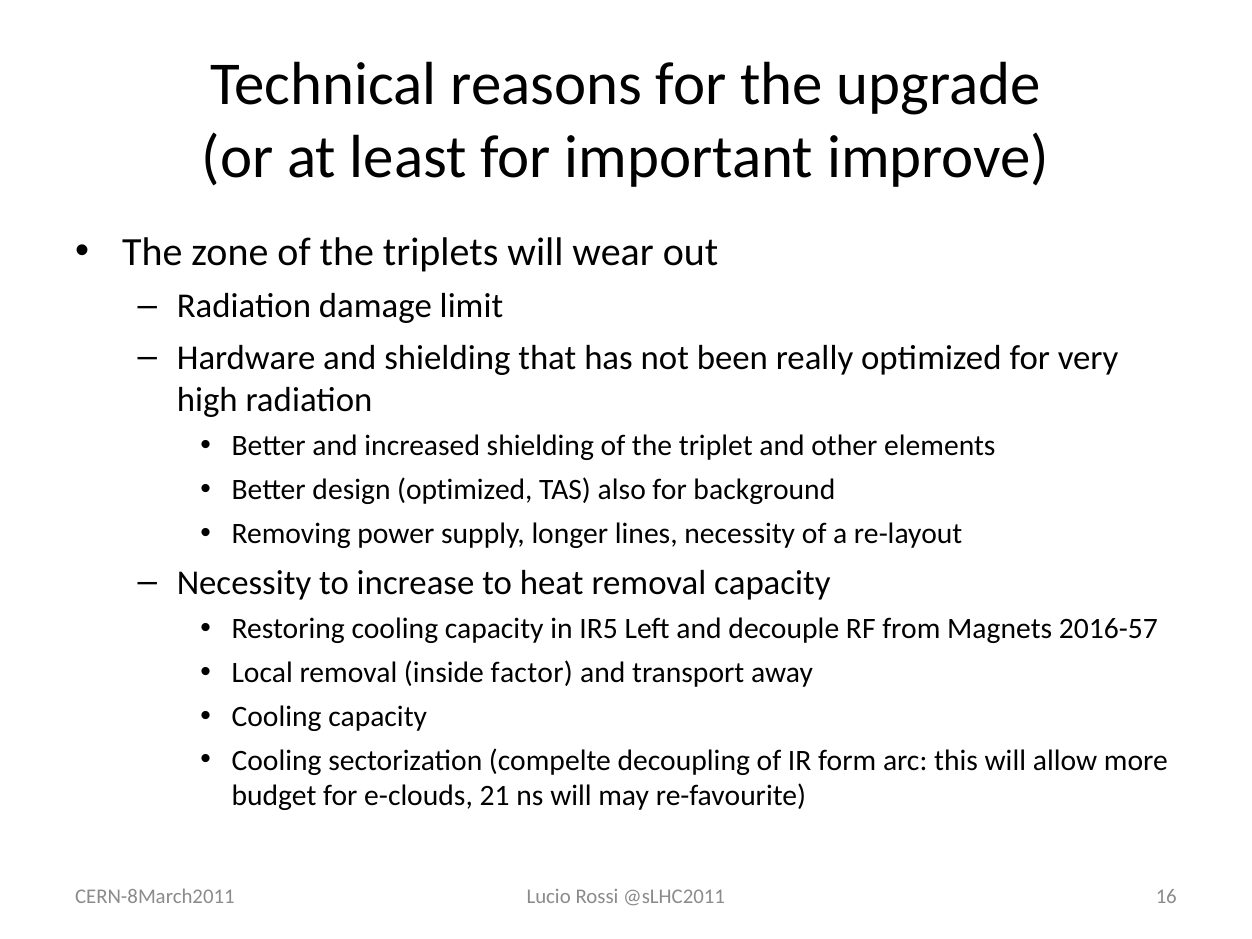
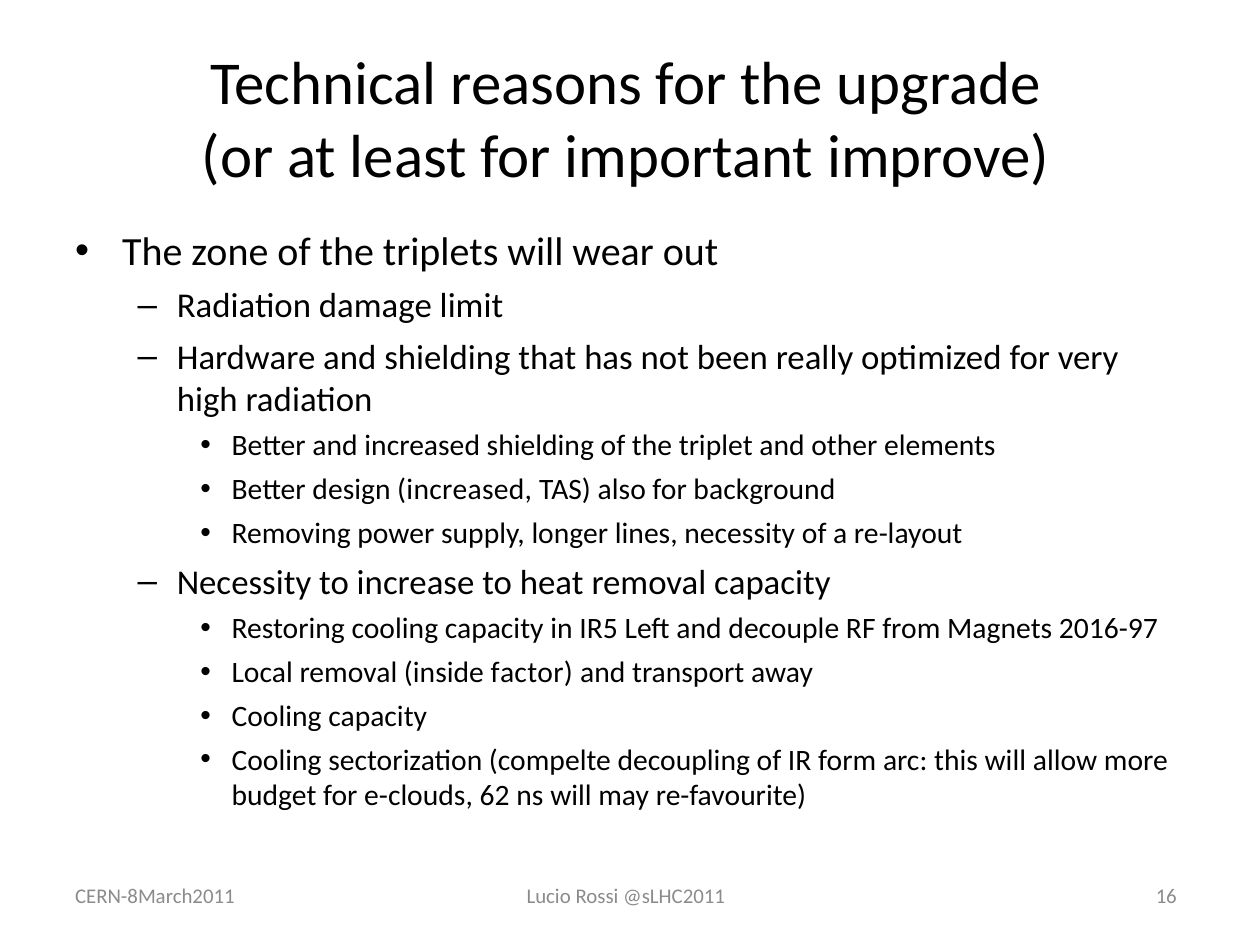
design optimized: optimized -> increased (465, 490)
2016-57: 2016-57 -> 2016-97 (1108, 629)
21: 21 -> 62 (495, 796)
